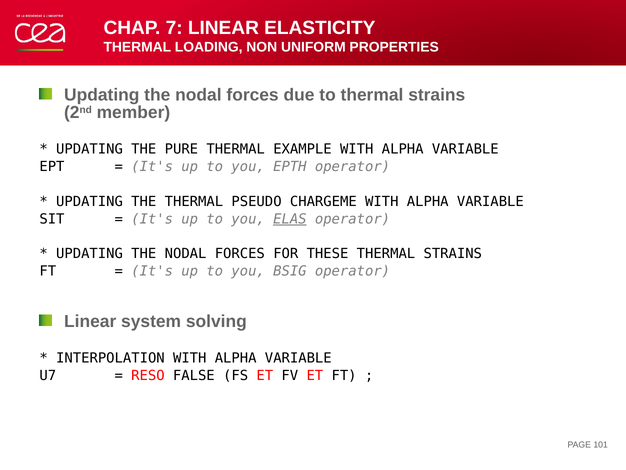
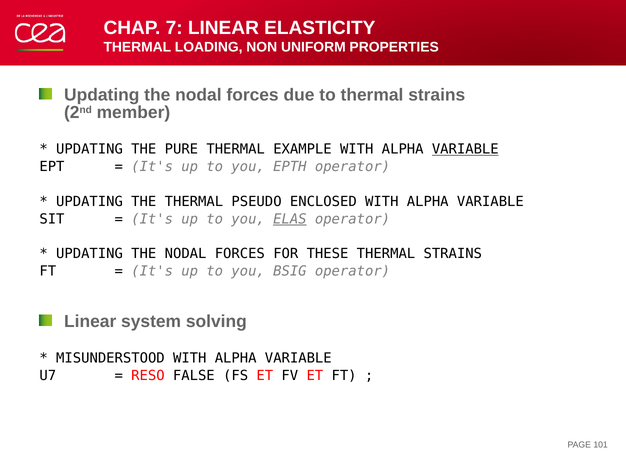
VARIABLE underline: none -> present (465, 149)
CHARGEME: CHARGEME -> ENCLOSED (323, 201)
INTERPOLATION: INTERPOLATION -> MISUNDERSTOOD (110, 358)
